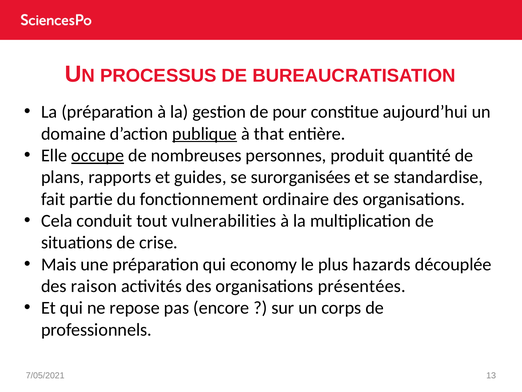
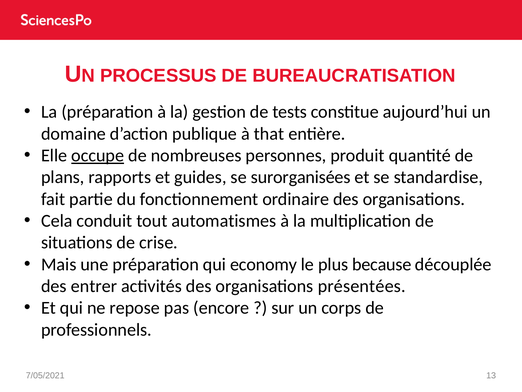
pour: pour -> tests (290, 112)
publique underline: present -> none (205, 134)
vulnerabilities: vulnerabilities -> automatismes (224, 221)
hazards: hazards -> because (382, 264)
raison: raison -> entrer (94, 286)
